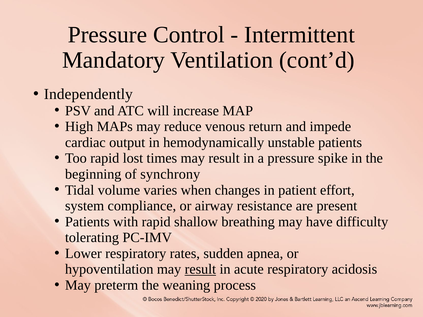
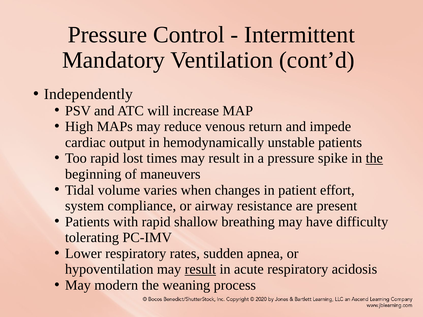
the underline: none -> present (374, 158)
synchrony: synchrony -> maneuvers (170, 174)
preterm: preterm -> modern (116, 285)
